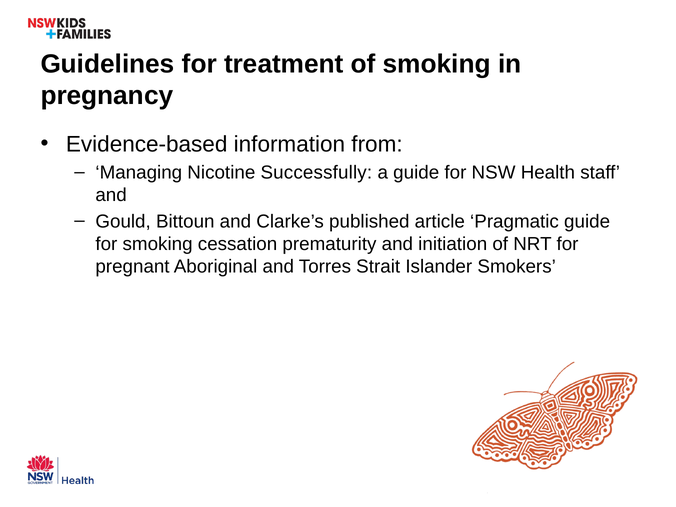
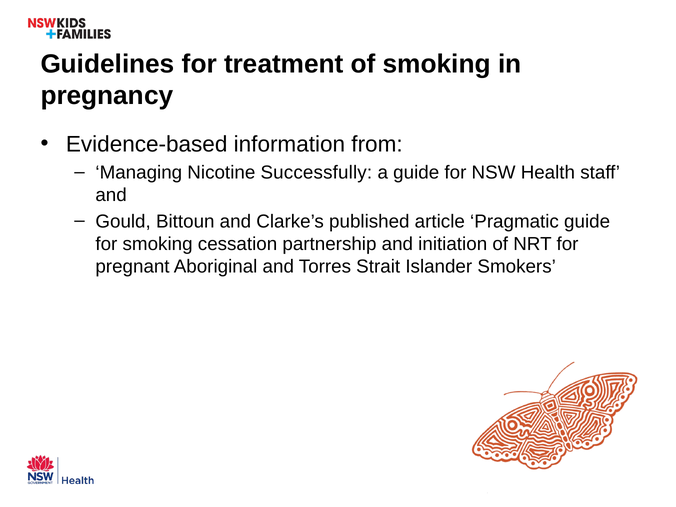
prematurity: prematurity -> partnership (329, 244)
